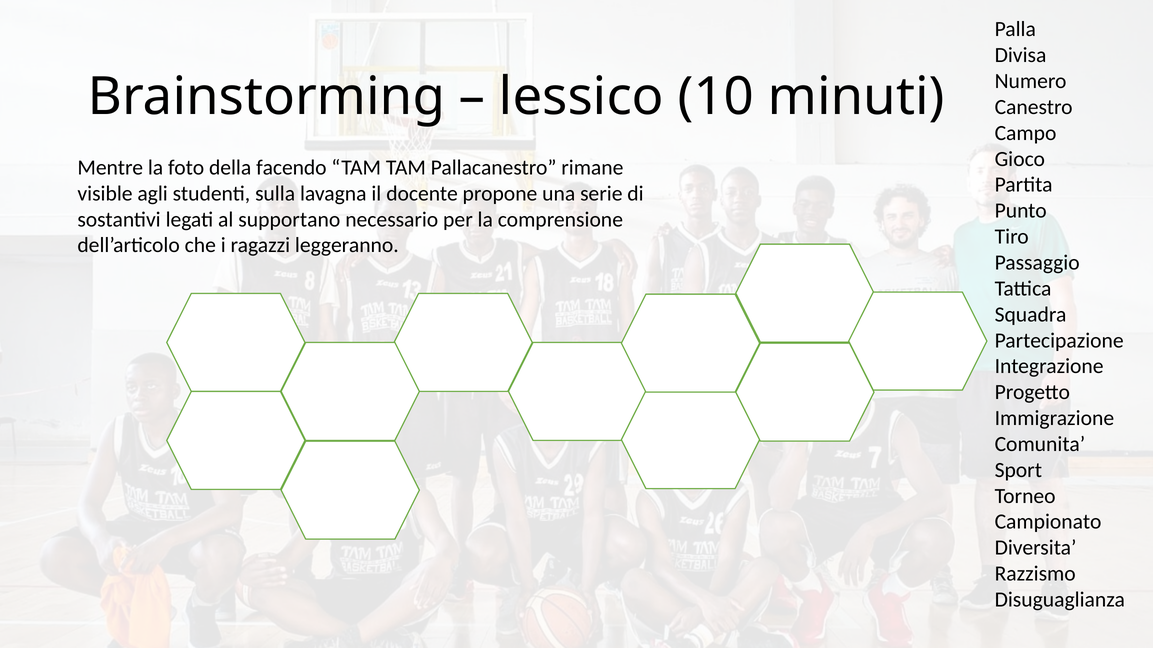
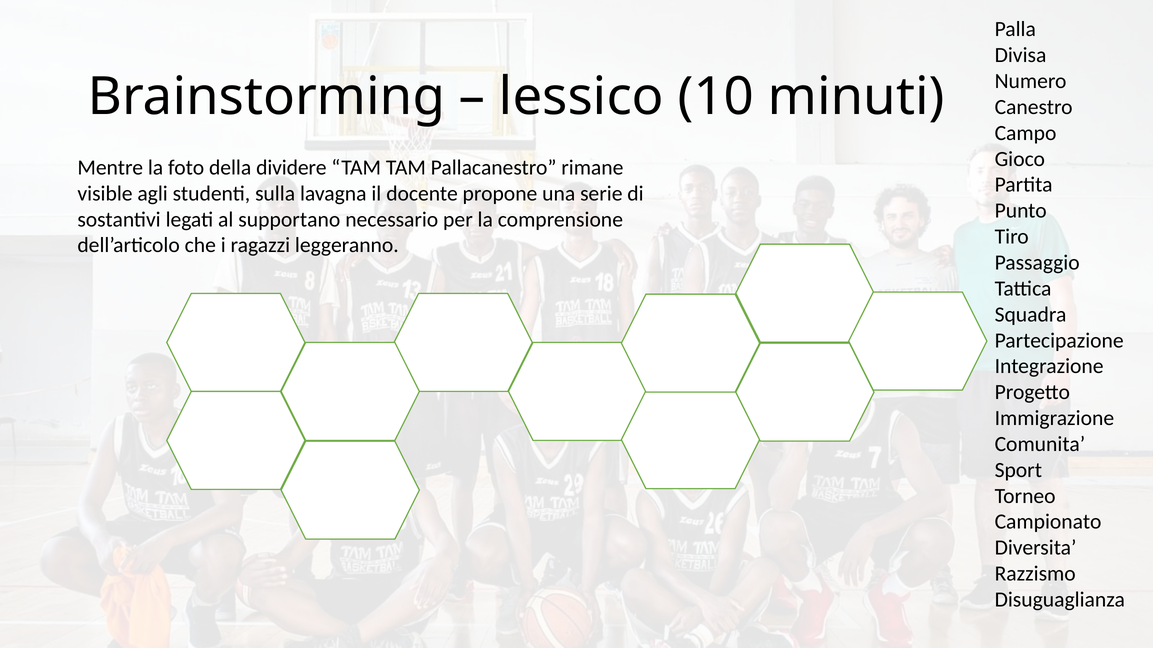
facendo: facendo -> dividere (291, 168)
